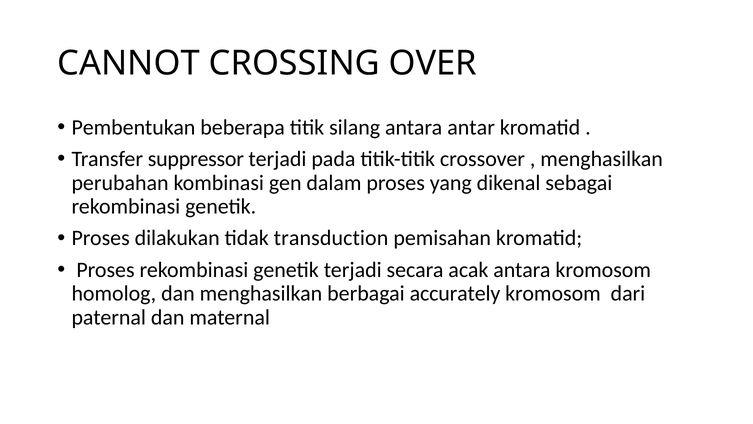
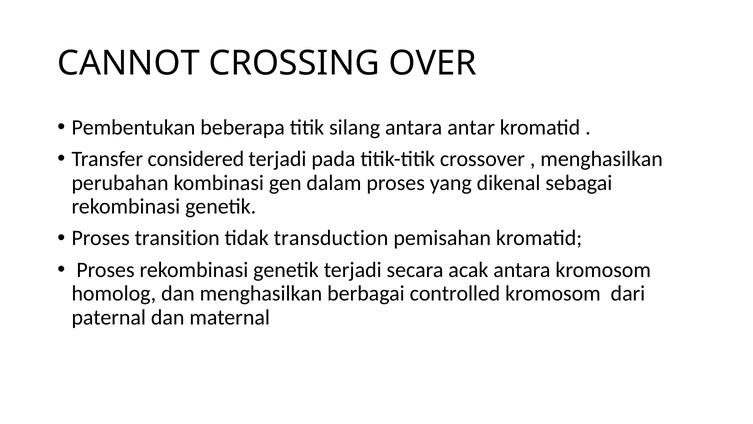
suppressor: suppressor -> considered (196, 159)
dilakukan: dilakukan -> transition (177, 238)
accurately: accurately -> controlled (455, 293)
